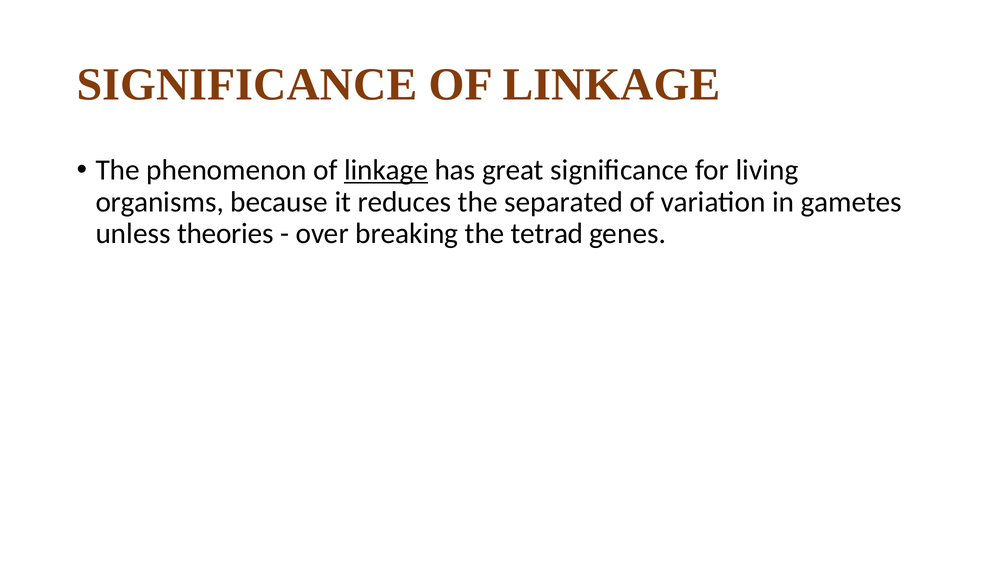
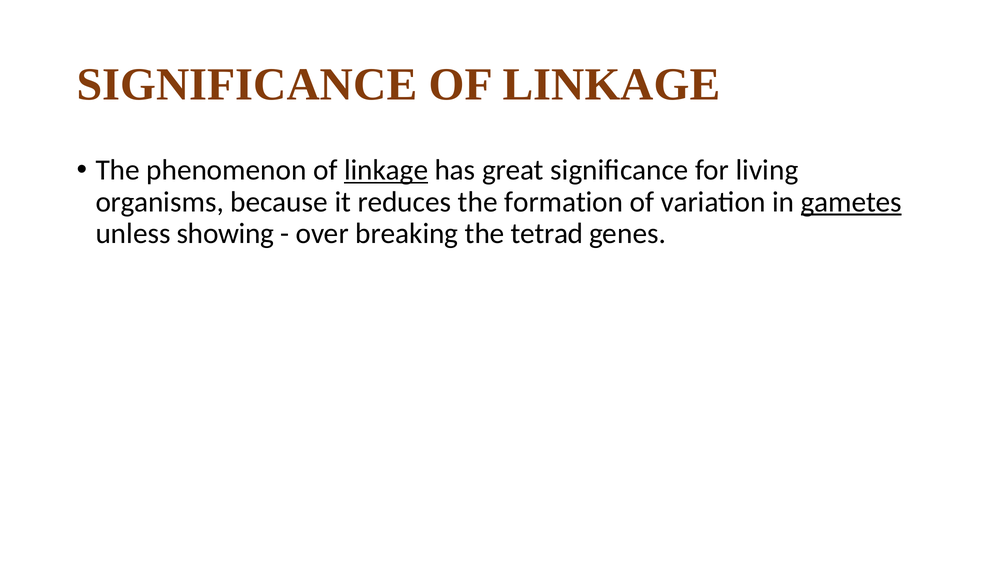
separated: separated -> formation (564, 202)
gametes underline: none -> present (851, 202)
theories: theories -> showing (225, 233)
